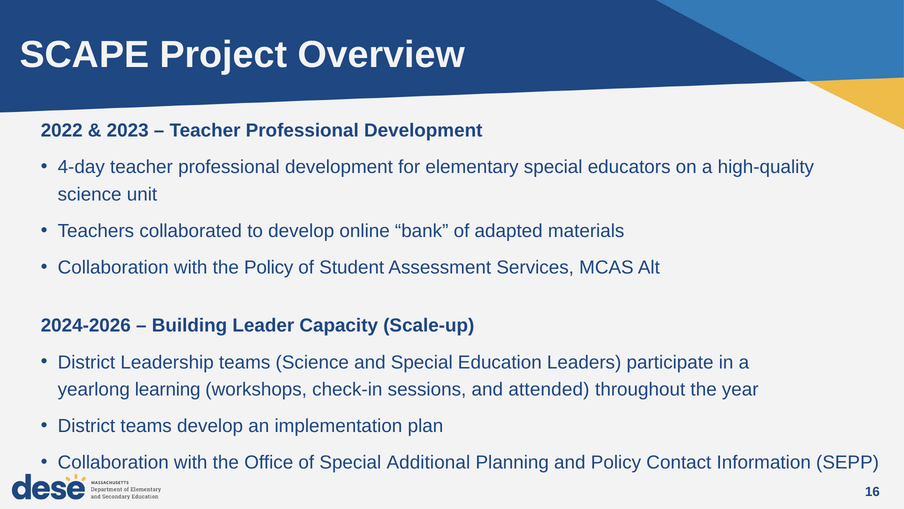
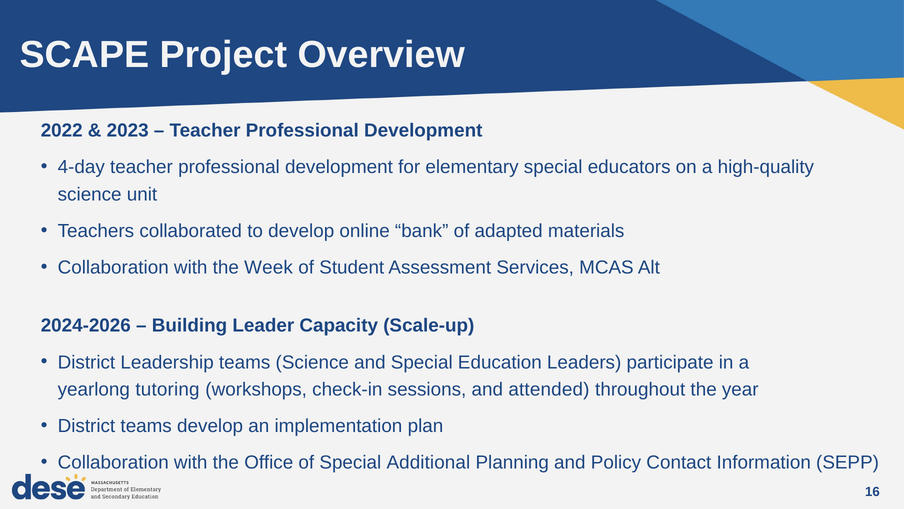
the Policy: Policy -> Week (269, 267)
learning: learning -> tutoring (168, 389)
